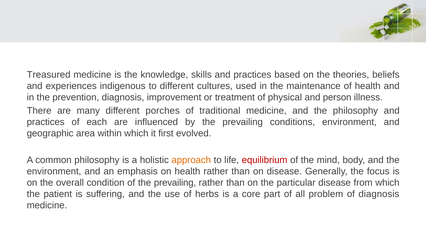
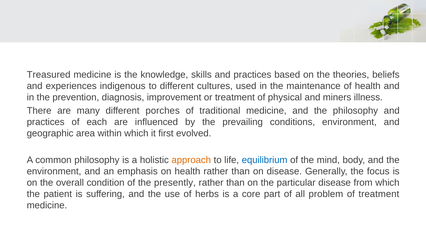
person: person -> miners (337, 97)
equilibrium colour: red -> blue (265, 160)
of the prevailing: prevailing -> presently (175, 182)
of diagnosis: diagnosis -> treatment (379, 194)
